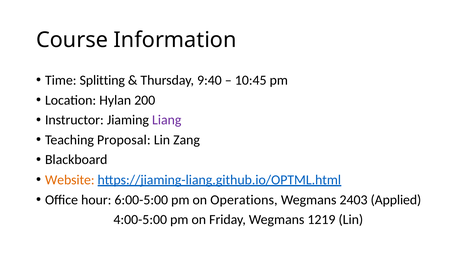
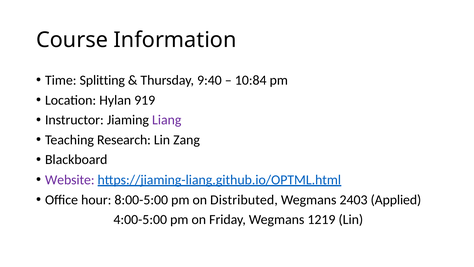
10:45: 10:45 -> 10:84 (251, 80)
200: 200 -> 919 (145, 100)
Proposal: Proposal -> Research (124, 140)
Website colour: orange -> purple (70, 180)
6:00-5:00: 6:00-5:00 -> 8:00-5:00 (141, 199)
Operations: Operations -> Distributed (244, 199)
